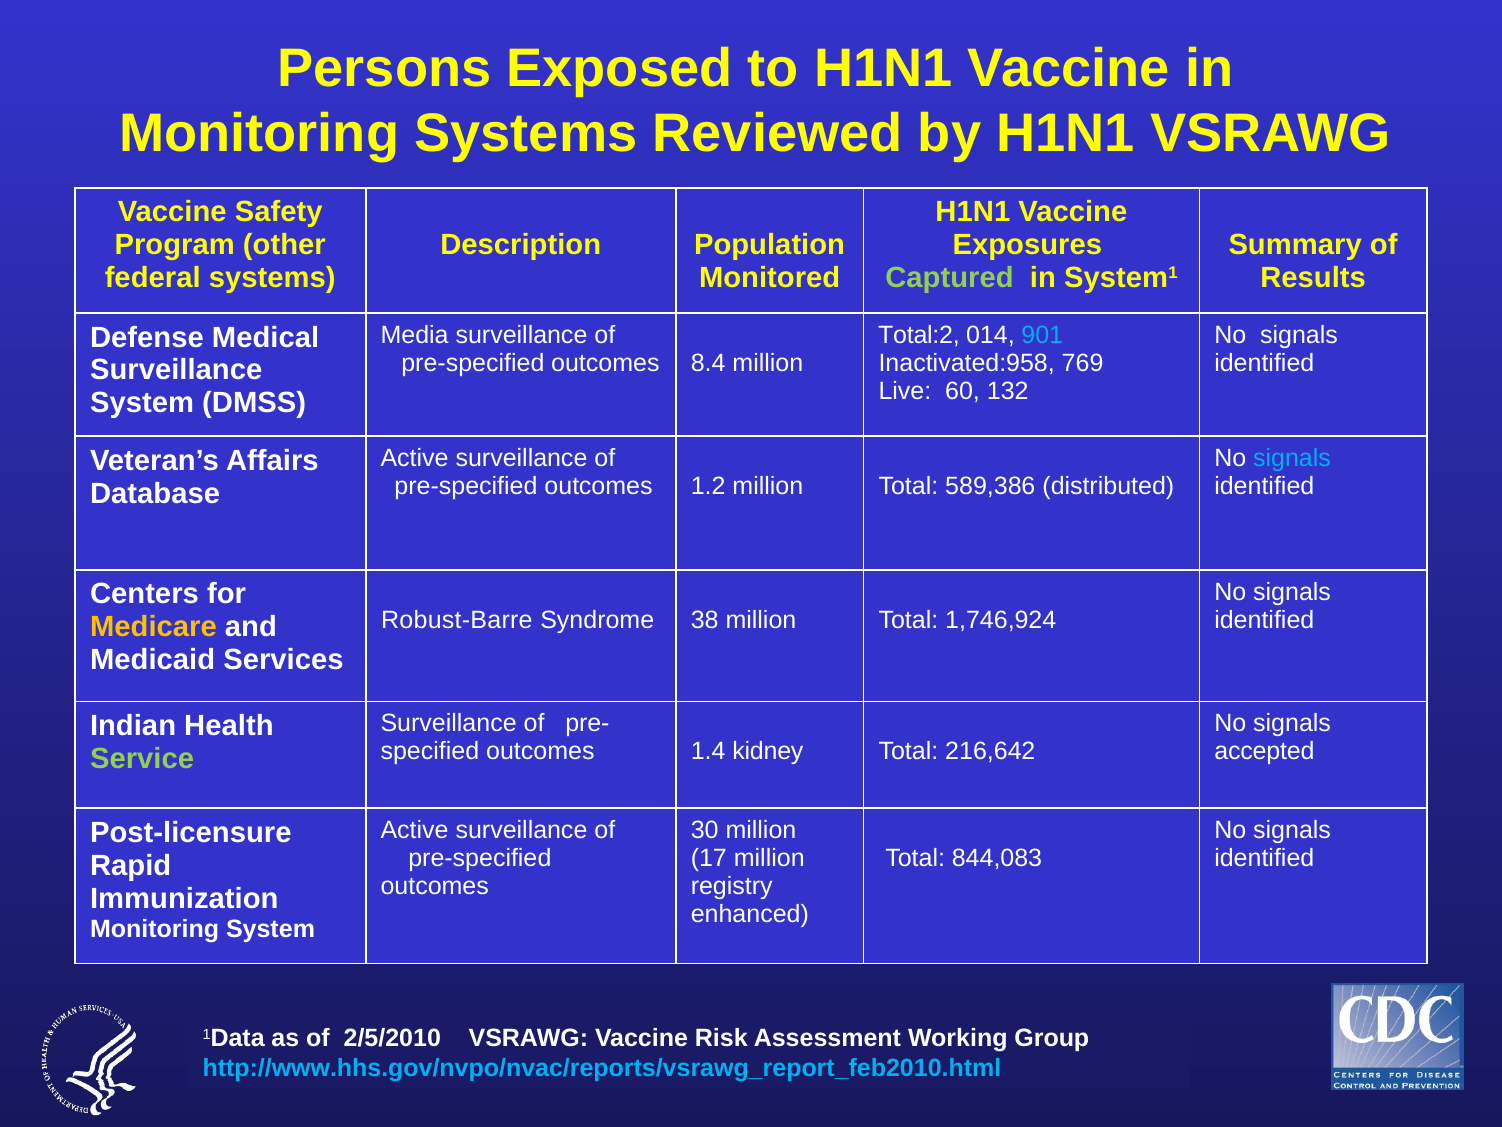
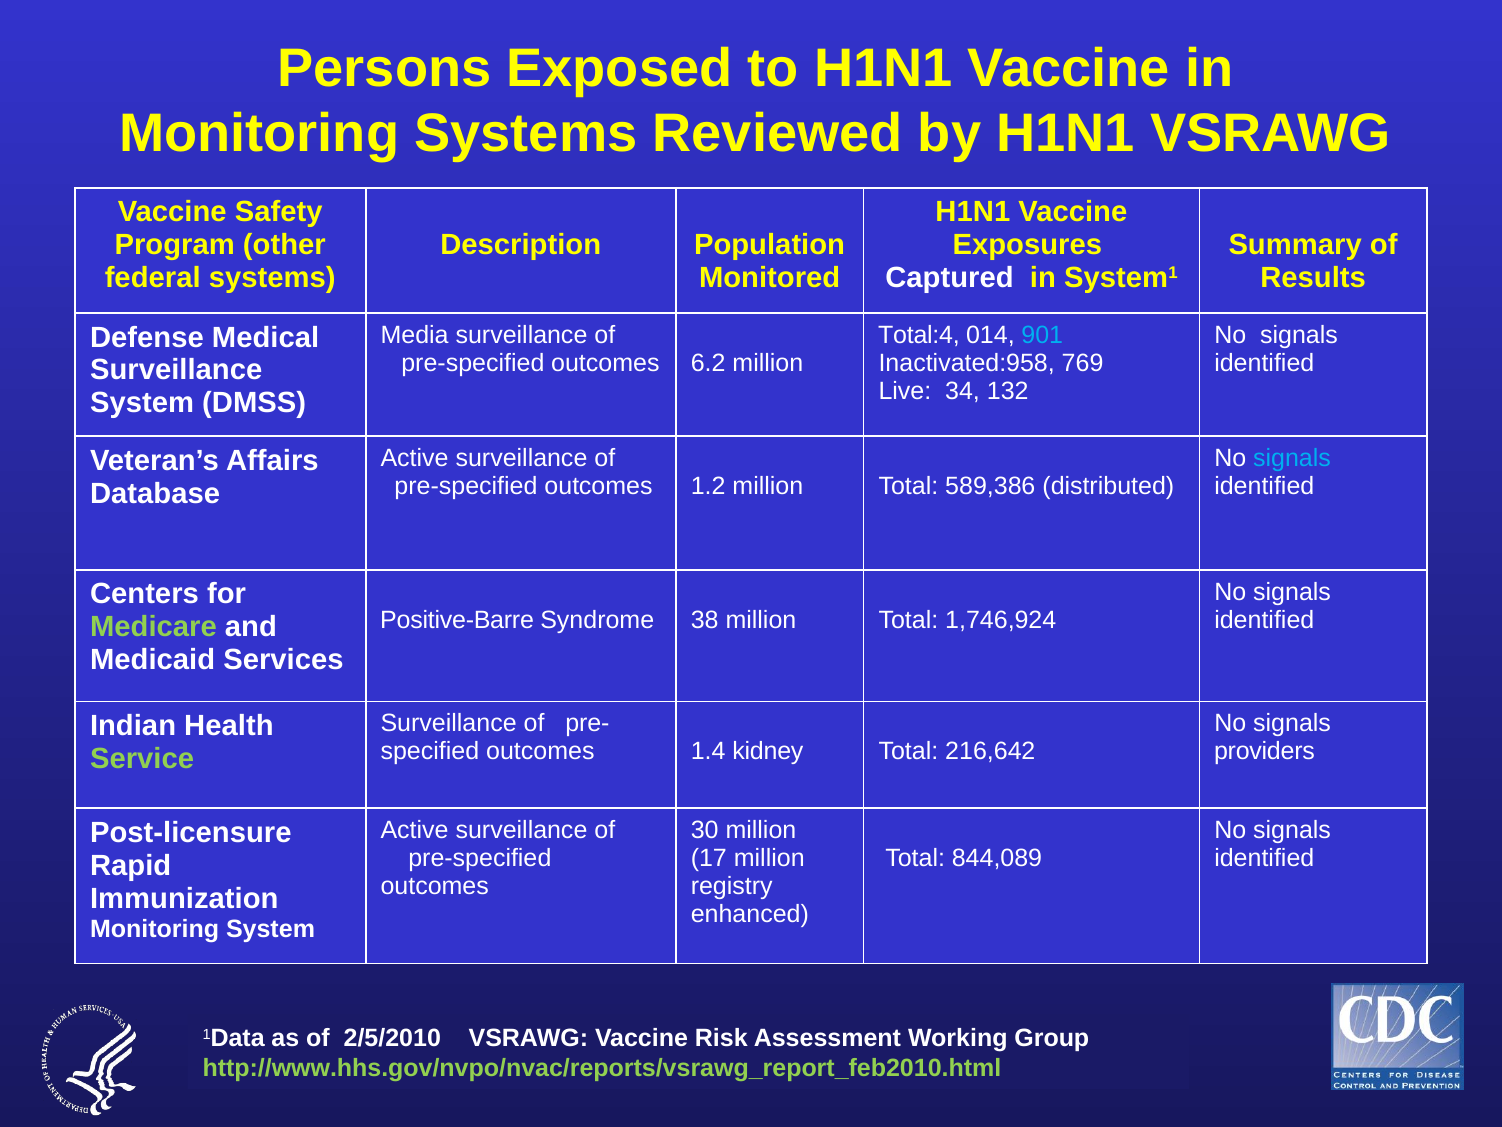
Captured colour: light green -> white (949, 278)
Total:2: Total:2 -> Total:4 (919, 335)
8.4: 8.4 -> 6.2 (708, 363)
60: 60 -> 34 (962, 391)
Robust-Barre: Robust-Barre -> Positive-Barre (457, 620)
Medicare colour: yellow -> light green (153, 627)
accepted: accepted -> providers (1264, 751)
844,083: 844,083 -> 844,089 (997, 858)
http://www.hhs.gov/nvpo/nvac/reports/vsrawg_report_feb2010.html colour: light blue -> light green (602, 1068)
